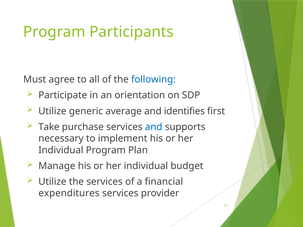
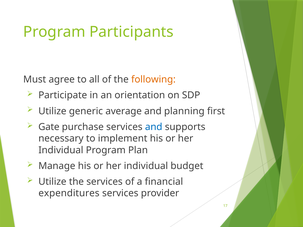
following colour: blue -> orange (153, 80)
identifies: identifies -> planning (184, 111)
Take: Take -> Gate (49, 127)
